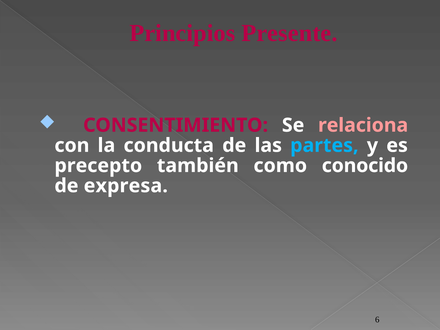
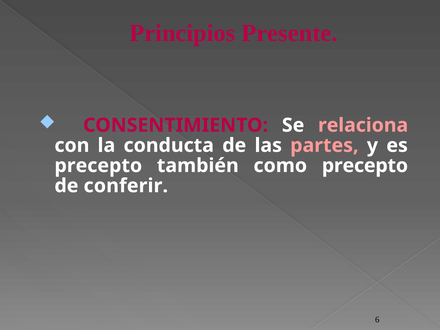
partes colour: light blue -> pink (324, 145)
como conocido: conocido -> precepto (365, 166)
expresa: expresa -> conferir (126, 186)
